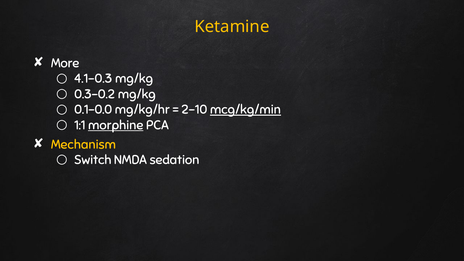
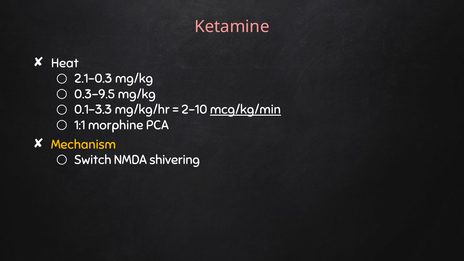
Ketamine colour: yellow -> pink (232, 27)
More: More -> Heat (65, 63)
4.1-0.3: 4.1-0.3 -> 2.1-0.3 (93, 79)
0.3-0.2: 0.3-0.2 -> 0.3-9.5 (95, 94)
0.1-0.0: 0.1-0.0 -> 0.1-3.3 (93, 110)
morphine underline: present -> none (116, 125)
sedation: sedation -> shivering (175, 160)
